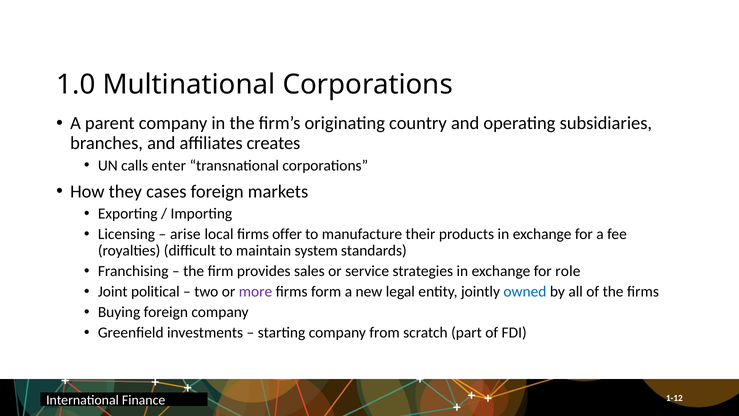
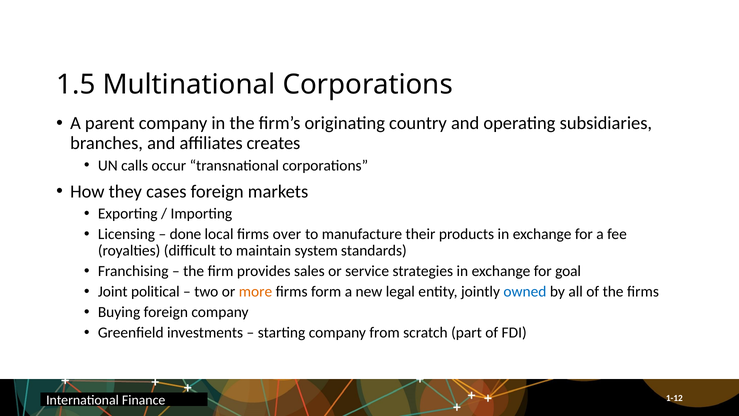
1.0: 1.0 -> 1.5 (76, 85)
enter: enter -> occur (169, 165)
arise: arise -> done (185, 234)
offer: offer -> over (287, 234)
role: role -> goal (568, 271)
more colour: purple -> orange (256, 292)
